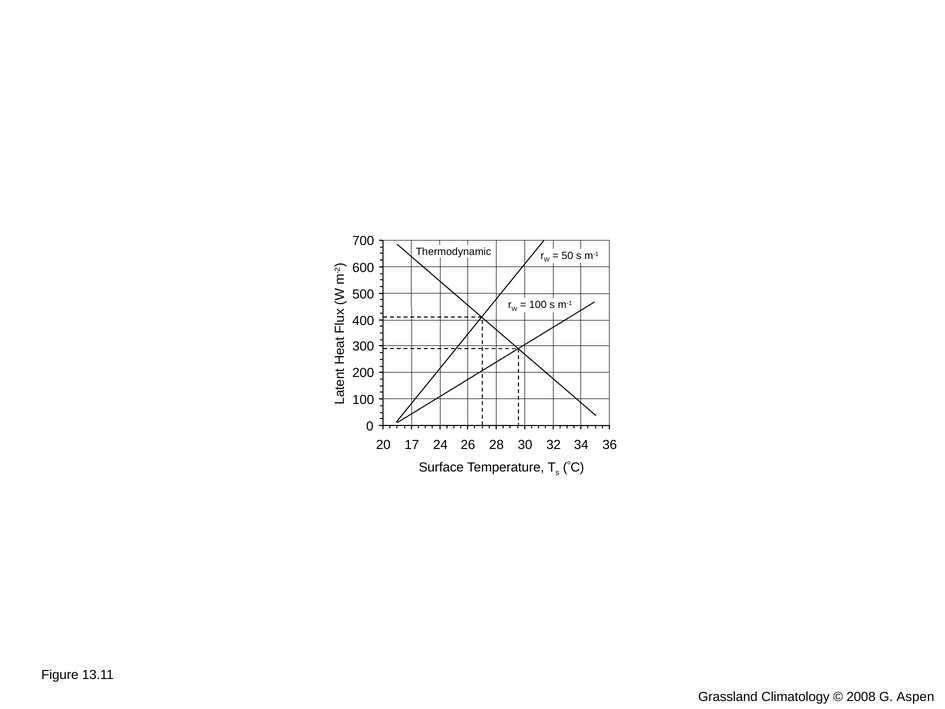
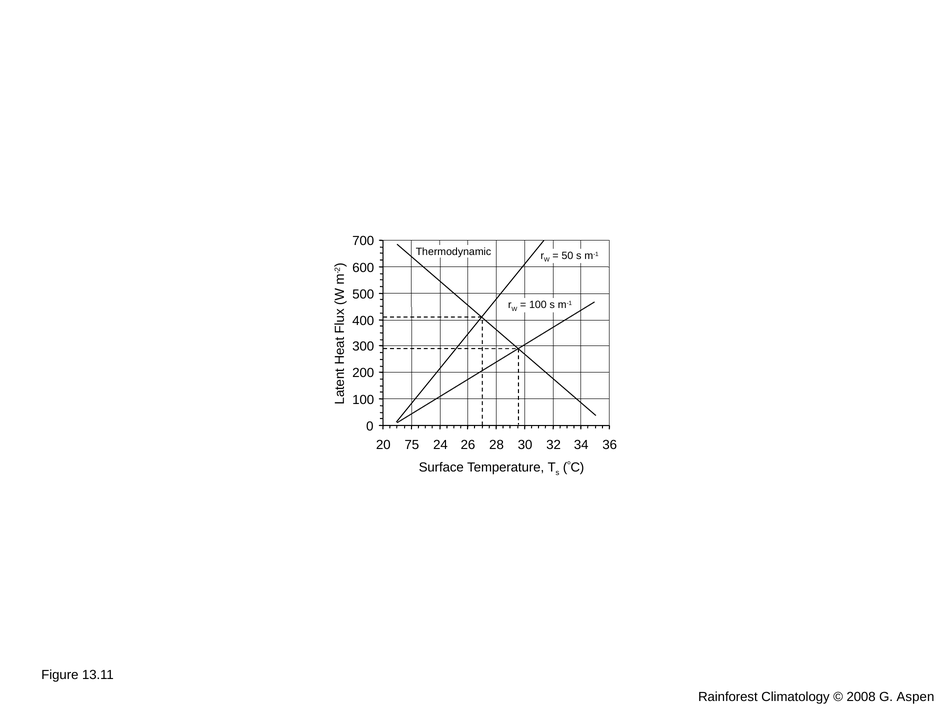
17: 17 -> 75 (412, 445)
Grassland: Grassland -> Rainforest (728, 697)
